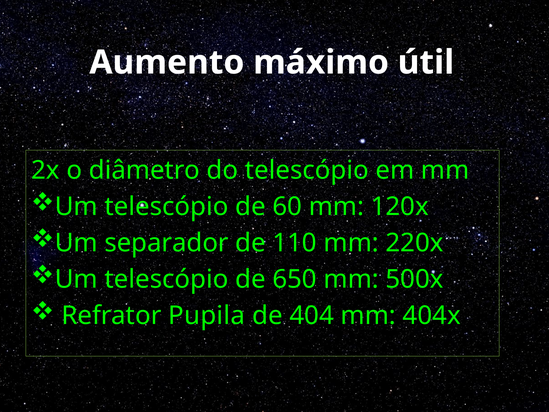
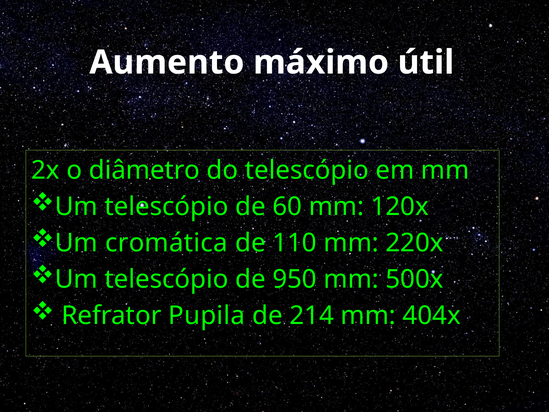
separador: separador -> cromática (166, 243)
650: 650 -> 950 (295, 279)
404: 404 -> 214 (312, 315)
